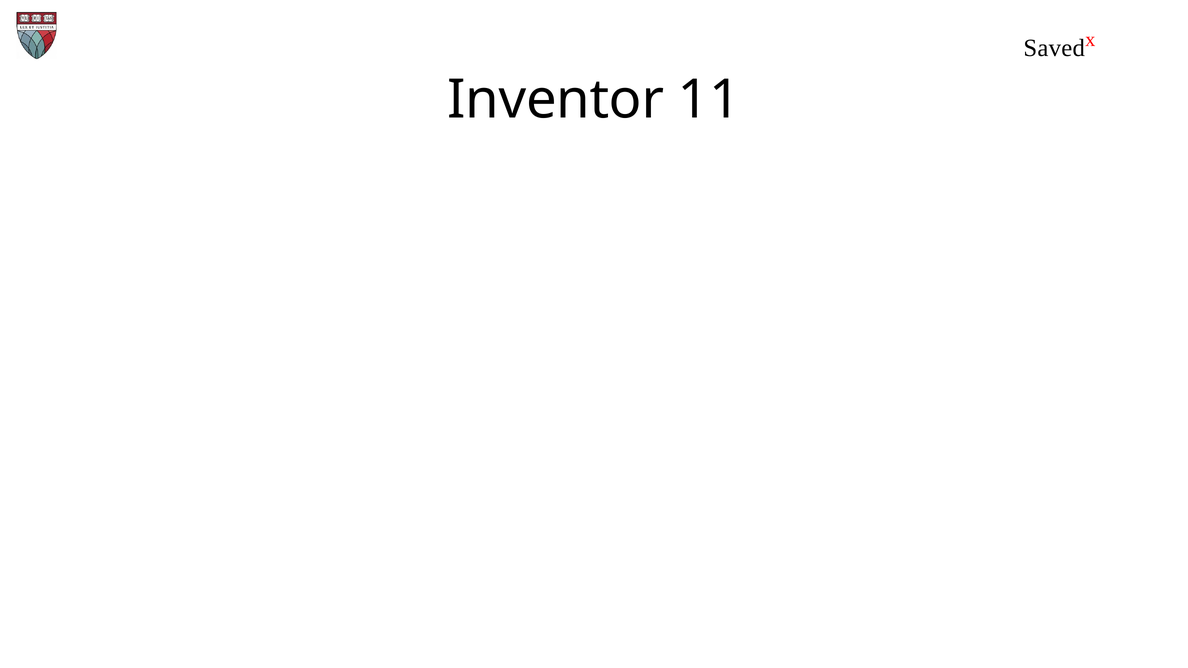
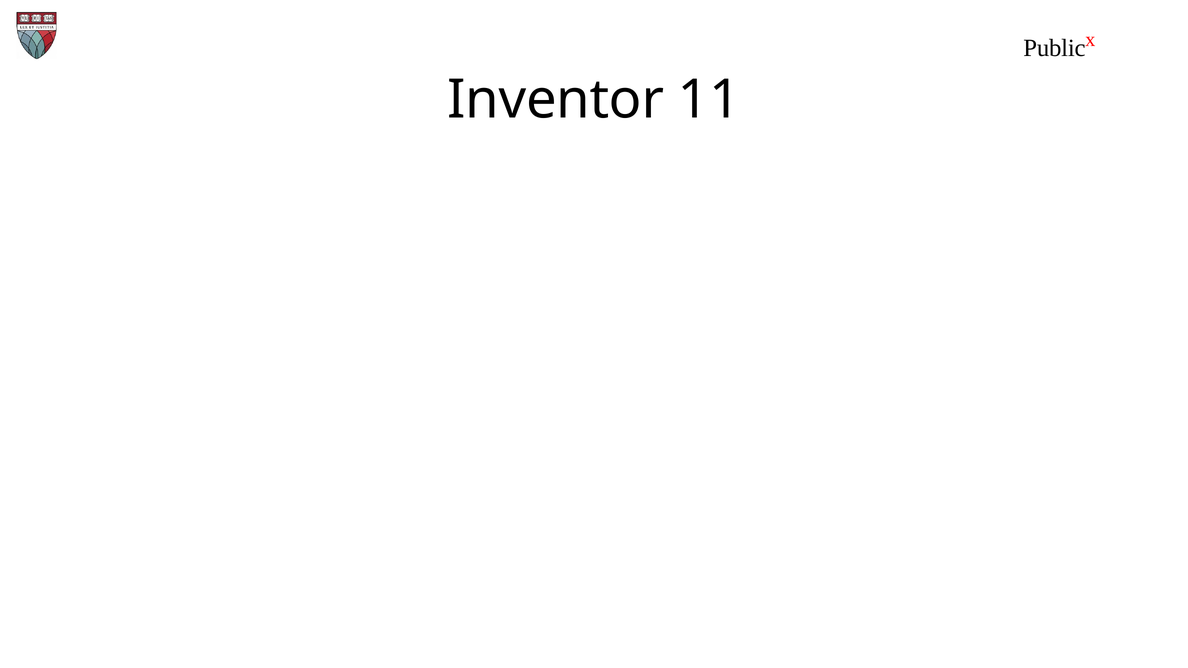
Saved: Saved -> Public (1054, 48)
